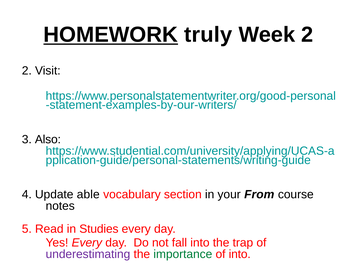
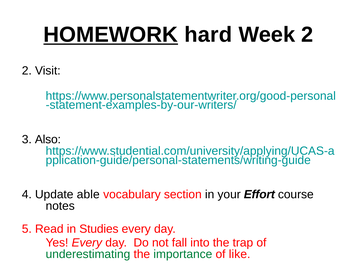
truly: truly -> hard (208, 35)
From: From -> Effort (259, 194)
underestimating colour: purple -> green (88, 254)
of into: into -> like (240, 254)
